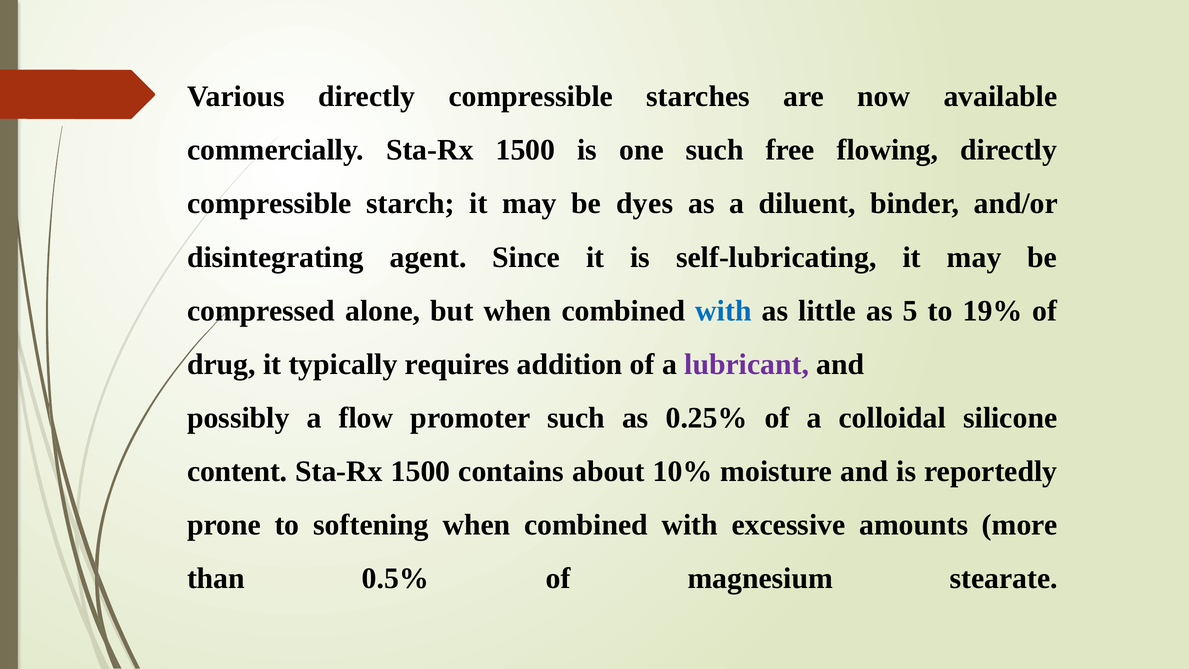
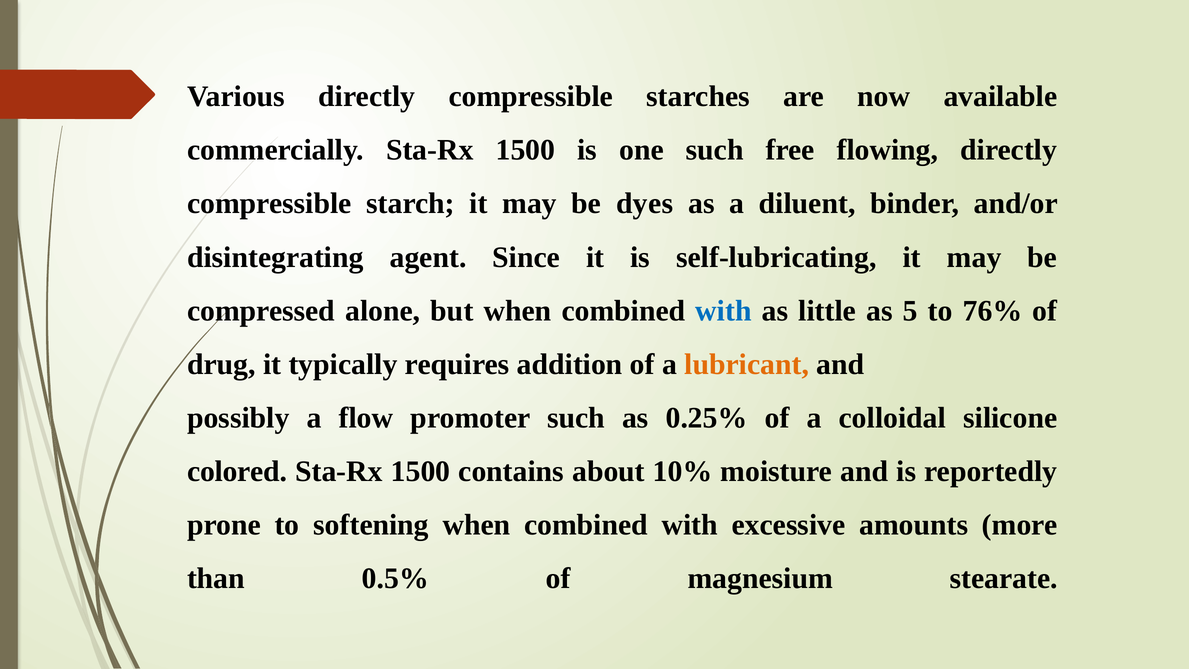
19%: 19% -> 76% (993, 311)
lubricant colour: purple -> orange (747, 364)
content: content -> colored (237, 471)
